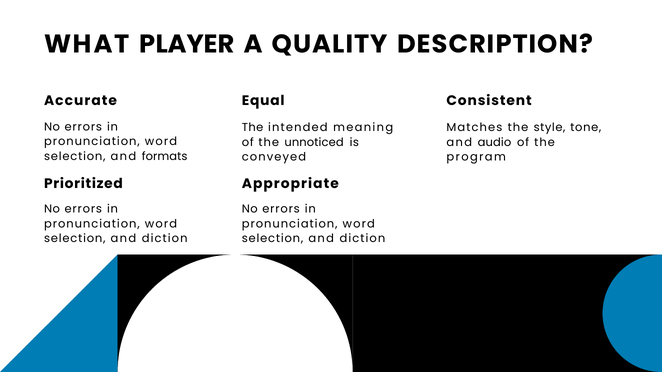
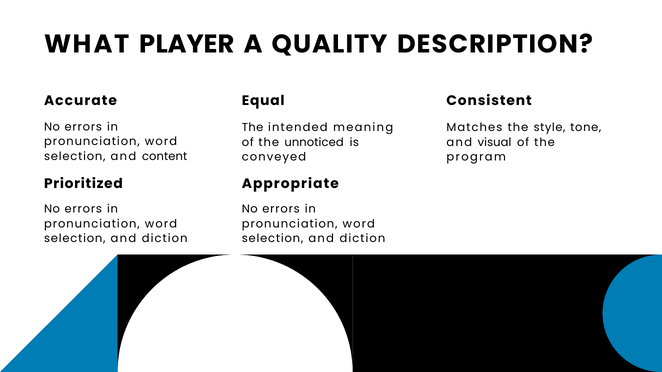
audio: audio -> visual (495, 143)
formats: formats -> content (165, 156)
